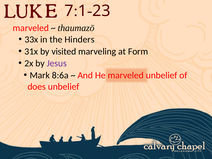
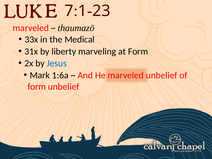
Hinders: Hinders -> Medical (80, 39)
visited: visited -> liberty (64, 52)
Jesus colour: purple -> blue (57, 63)
8:6a: 8:6a -> 1:6a (60, 75)
does: does -> form (37, 87)
